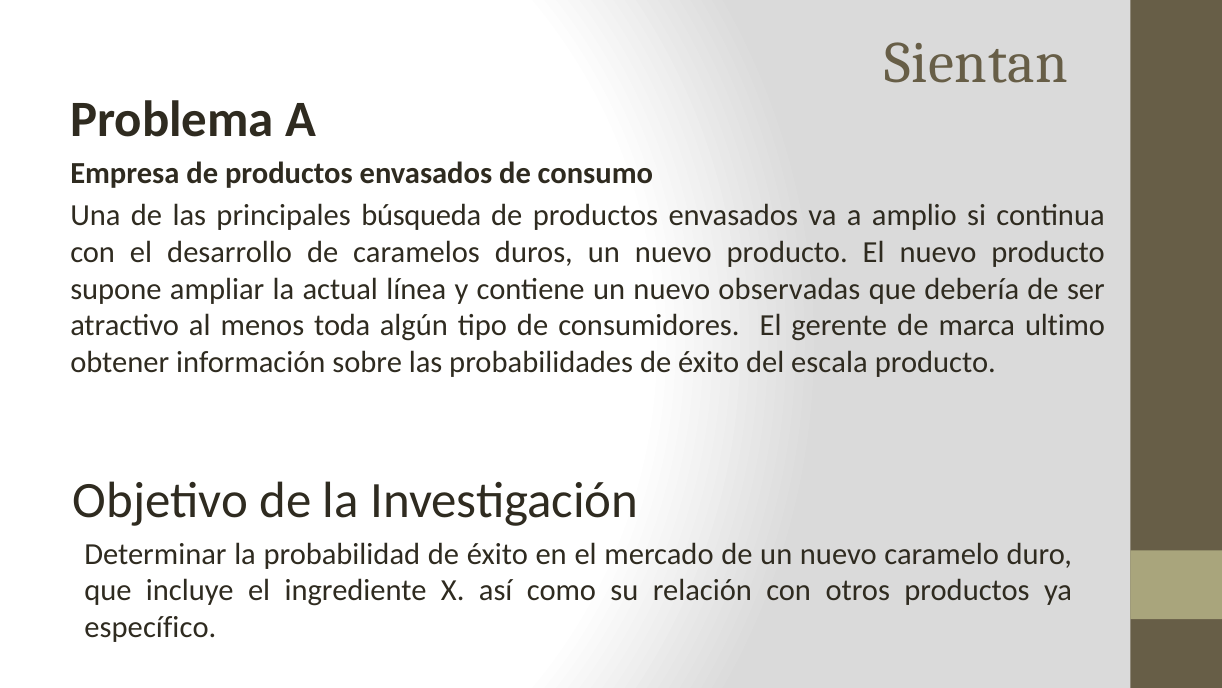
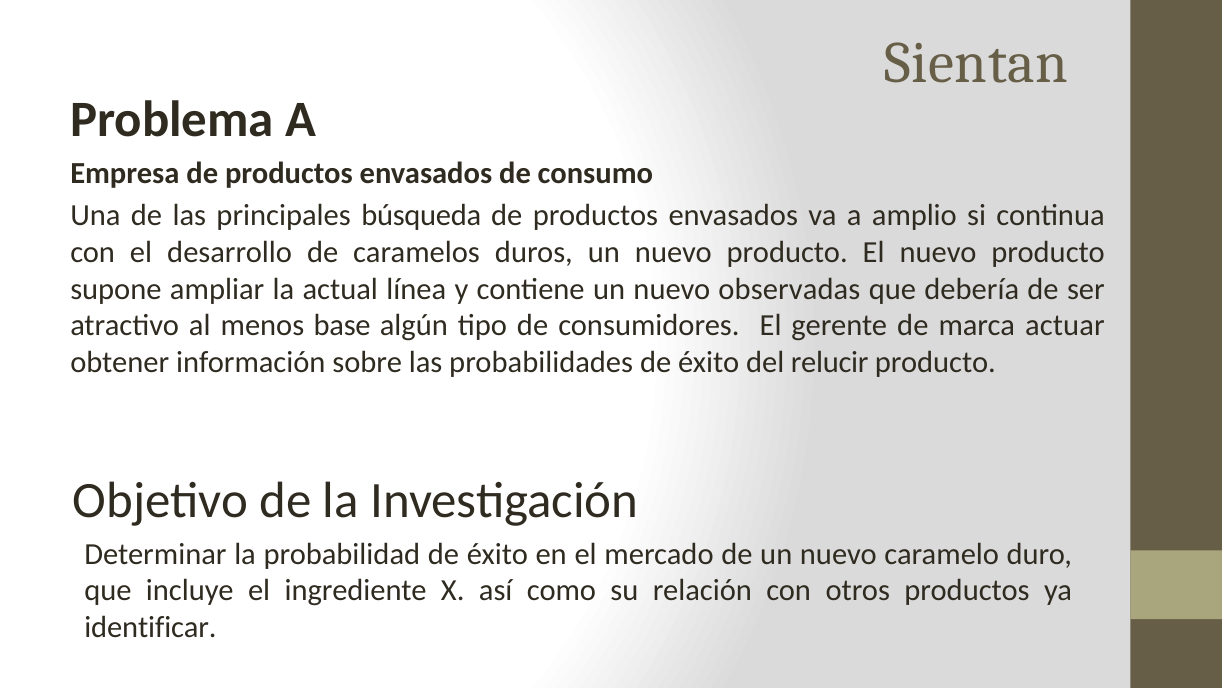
toda: toda -> base (342, 326)
ultimo: ultimo -> actuar (1065, 326)
escala: escala -> relucir (830, 362)
específico: específico -> identificar (150, 627)
